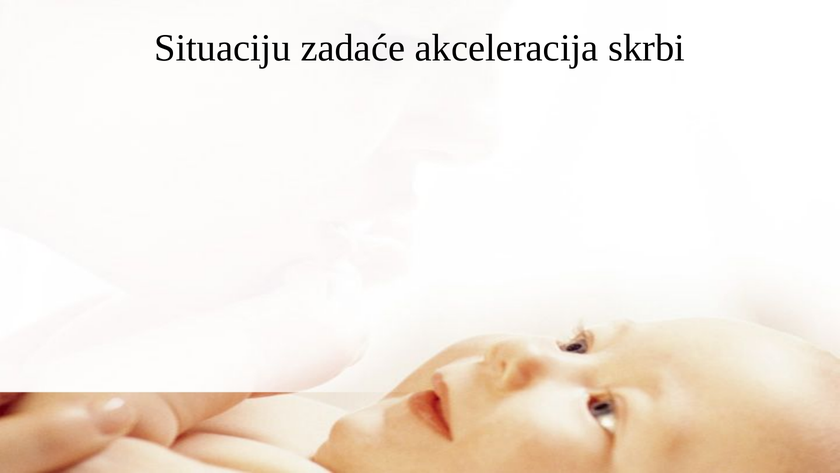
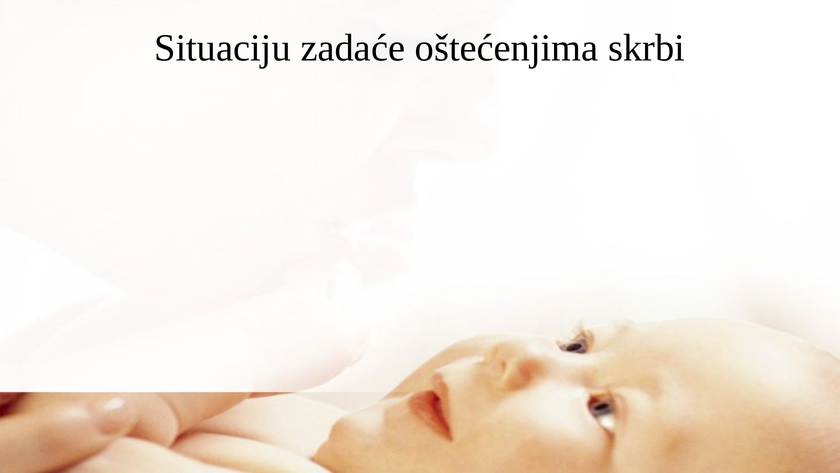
akceleracija: akceleracija -> oštećenjima (507, 48)
